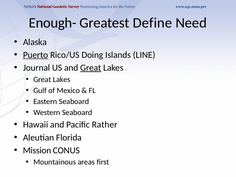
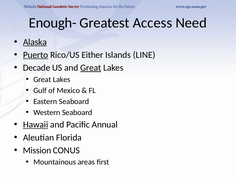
Define: Define -> Access (152, 23)
Alaska underline: none -> present (35, 42)
Doing: Doing -> Either (92, 55)
Journal: Journal -> Decade (37, 68)
Hawaii underline: none -> present (36, 125)
Rather: Rather -> Annual (105, 125)
